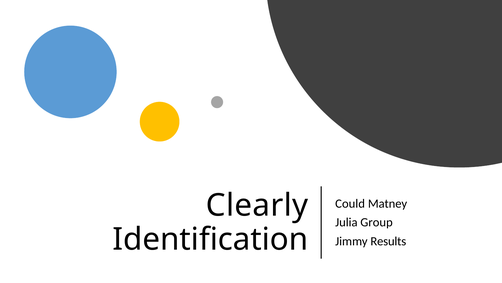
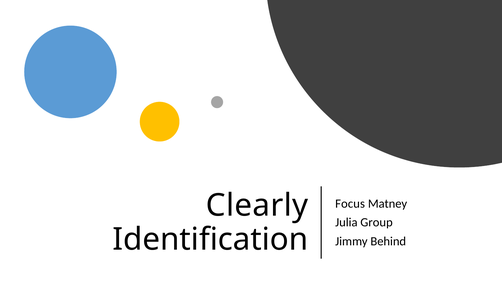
Could: Could -> Focus (350, 203)
Results: Results -> Behind (388, 241)
